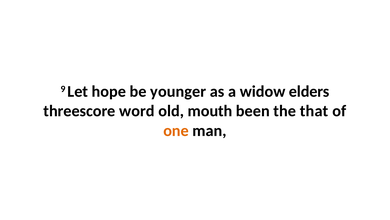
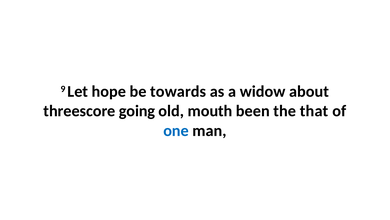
younger: younger -> towards (178, 91)
elders: elders -> about (309, 91)
word: word -> going (137, 111)
one colour: orange -> blue (176, 130)
